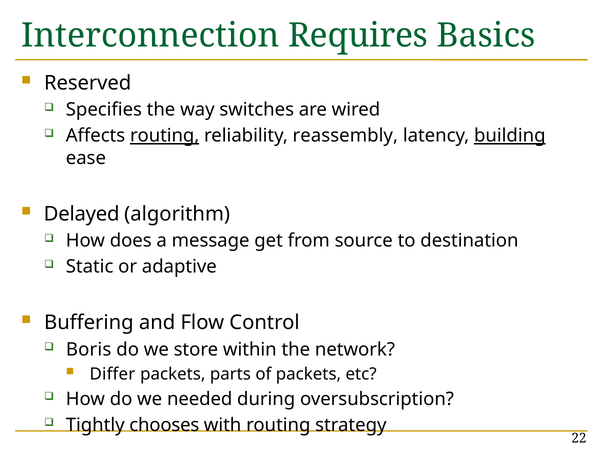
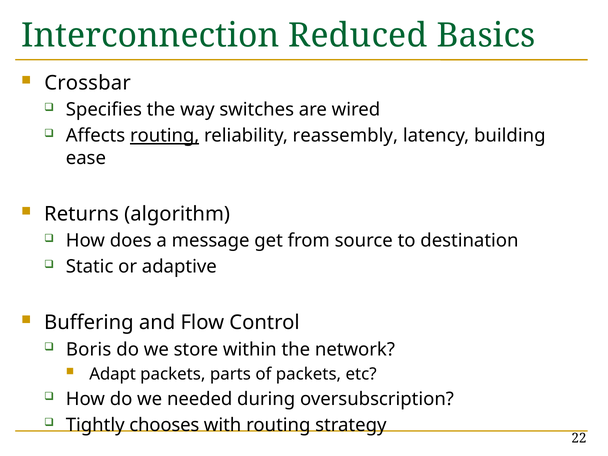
Requires: Requires -> Reduced (358, 36)
Reserved: Reserved -> Crossbar (88, 83)
building underline: present -> none (510, 136)
Delayed: Delayed -> Returns (82, 214)
Differ: Differ -> Adapt (113, 374)
